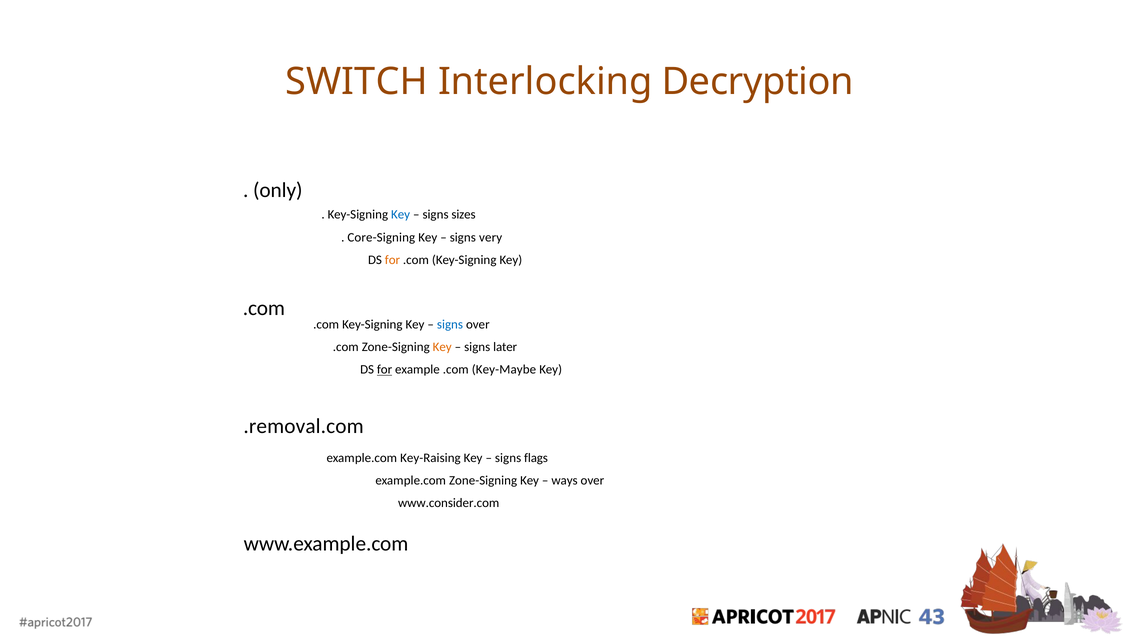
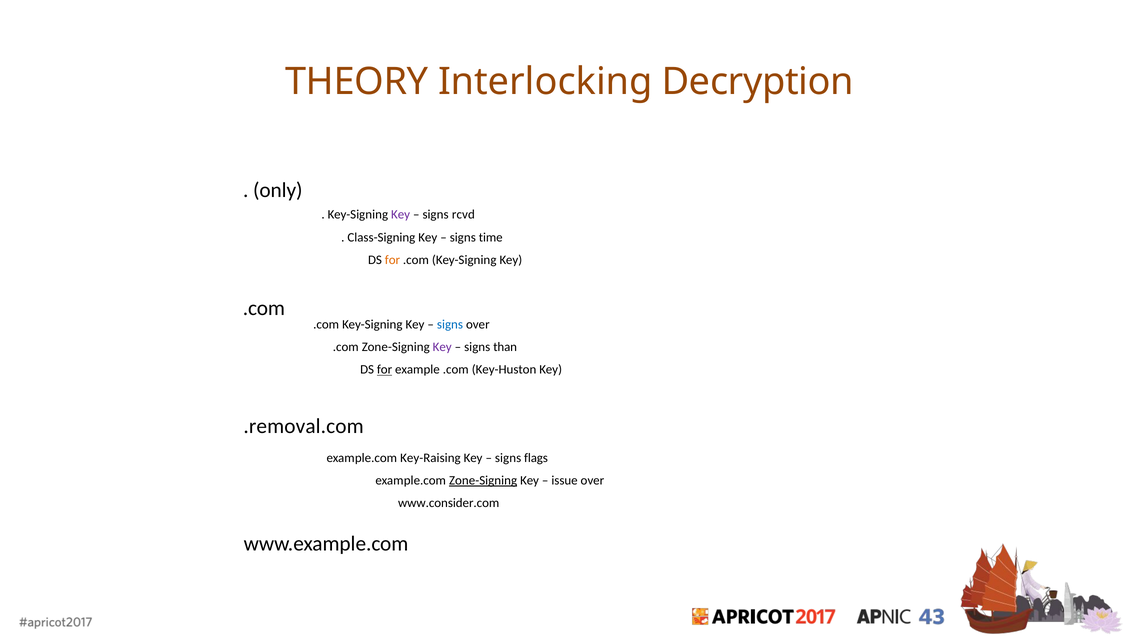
SWITCH: SWITCH -> THEORY (357, 82)
Key colour: blue -> purple (401, 215)
sizes: sizes -> rcvd (463, 215)
Core-Signing: Core-Signing -> Class-Signing (381, 237)
very: very -> time (491, 237)
Key colour: orange -> purple (442, 347)
later: later -> than (505, 347)
Key-Maybe: Key-Maybe -> Key-Huston (504, 370)
Zone-Signing underline: none -> present (483, 481)
ways: ways -> issue (565, 481)
